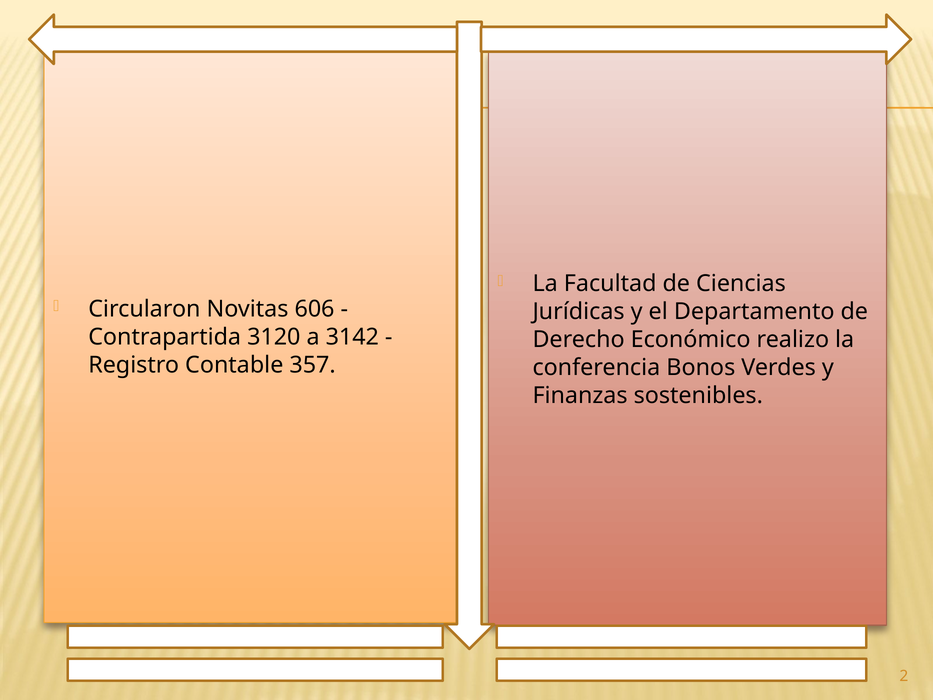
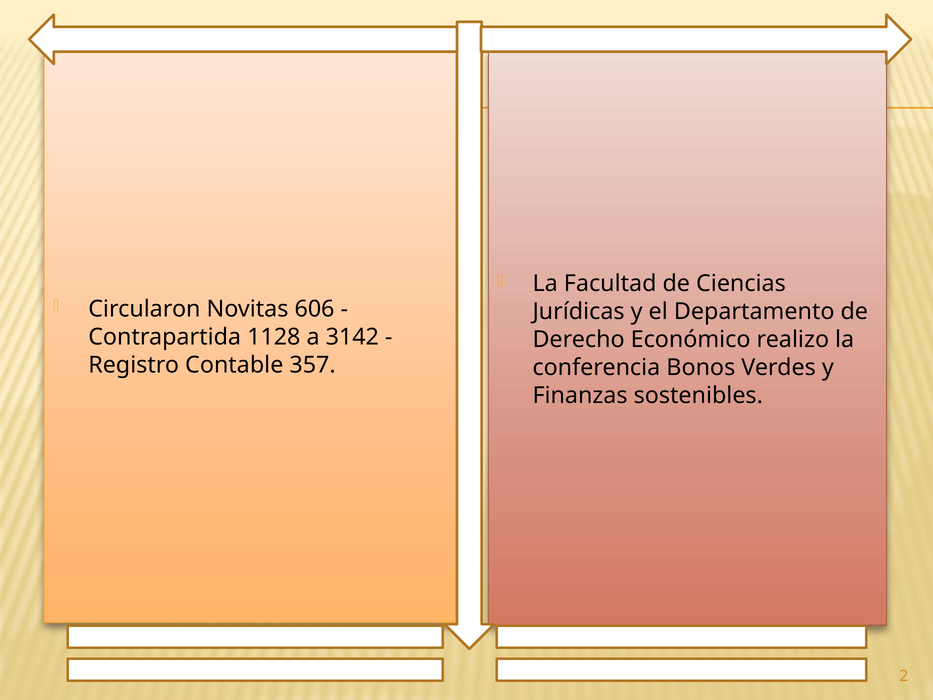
3120: 3120 -> 1128 (274, 337)
